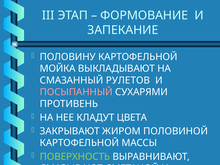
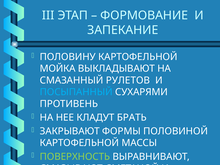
ПОСЫПАННЫЙ colour: pink -> light blue (76, 92)
ЦВЕТА: ЦВЕТА -> БРАТЬ (132, 117)
ЖИРОМ: ЖИРОМ -> ФОРМЫ (121, 131)
